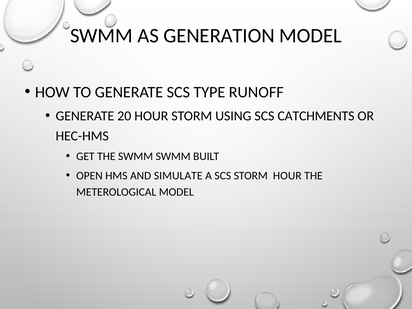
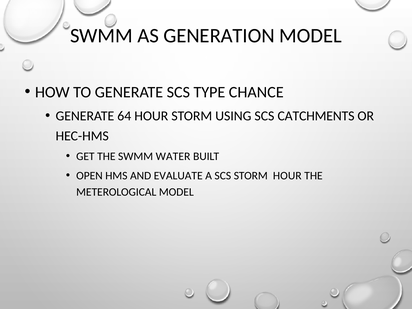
RUNOFF: RUNOFF -> CHANCE (256, 92)
20: 20 -> 64 (124, 116)
SWMM SWMM: SWMM -> WATER (173, 156)
SIMULATE: SIMULATE -> EVALUATE (178, 176)
